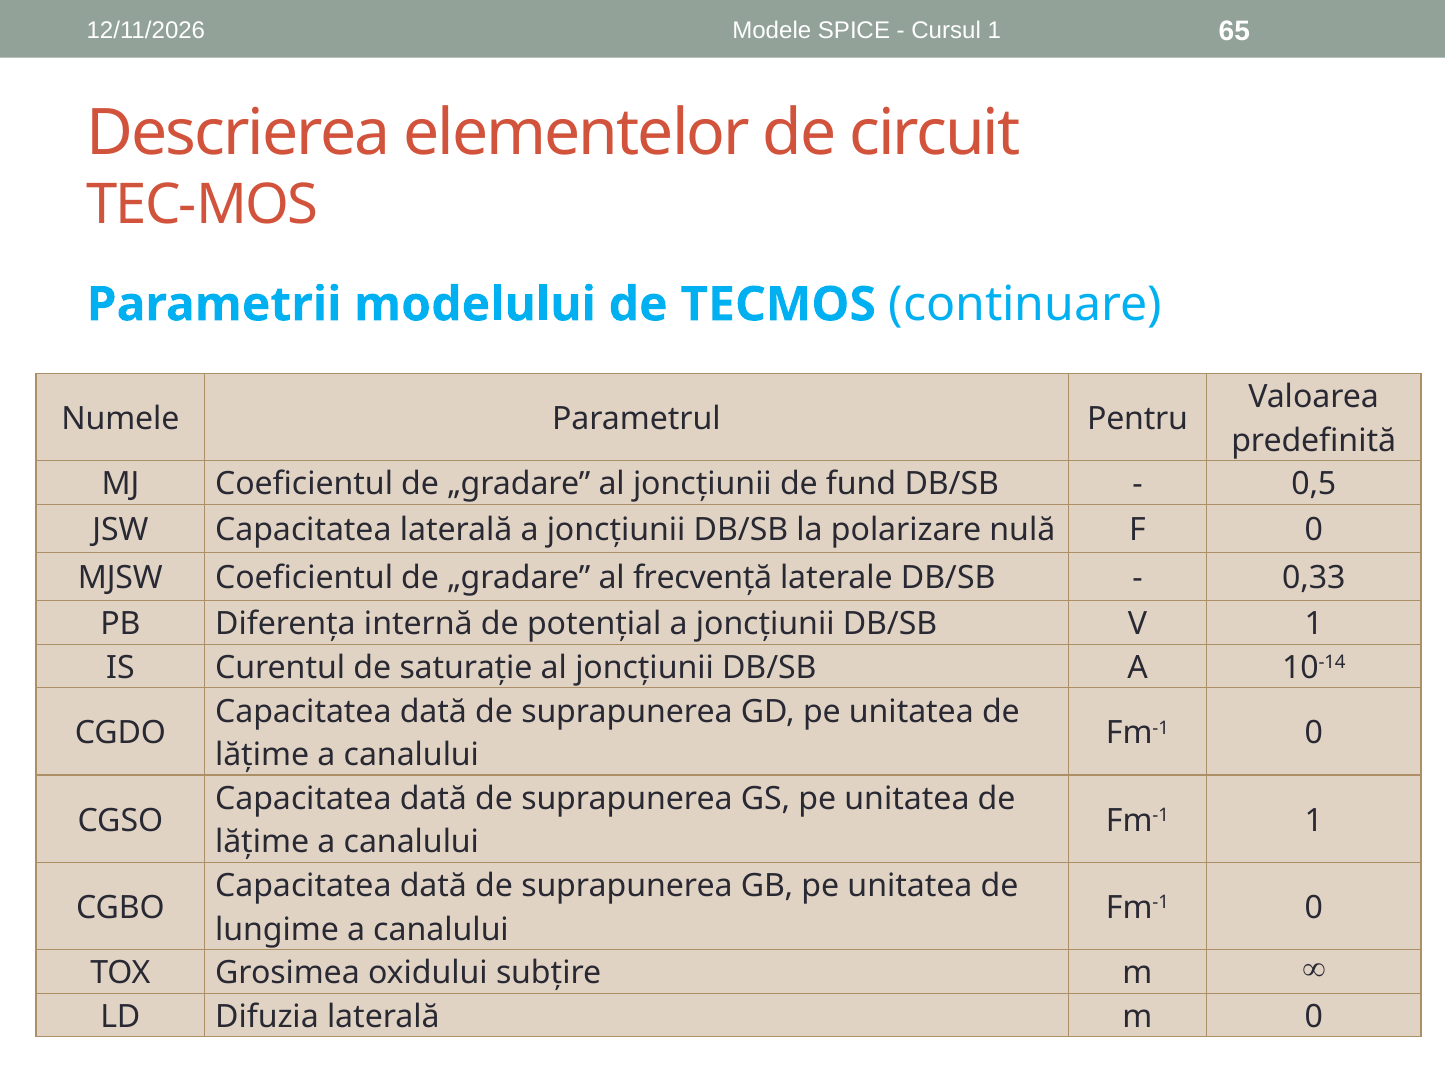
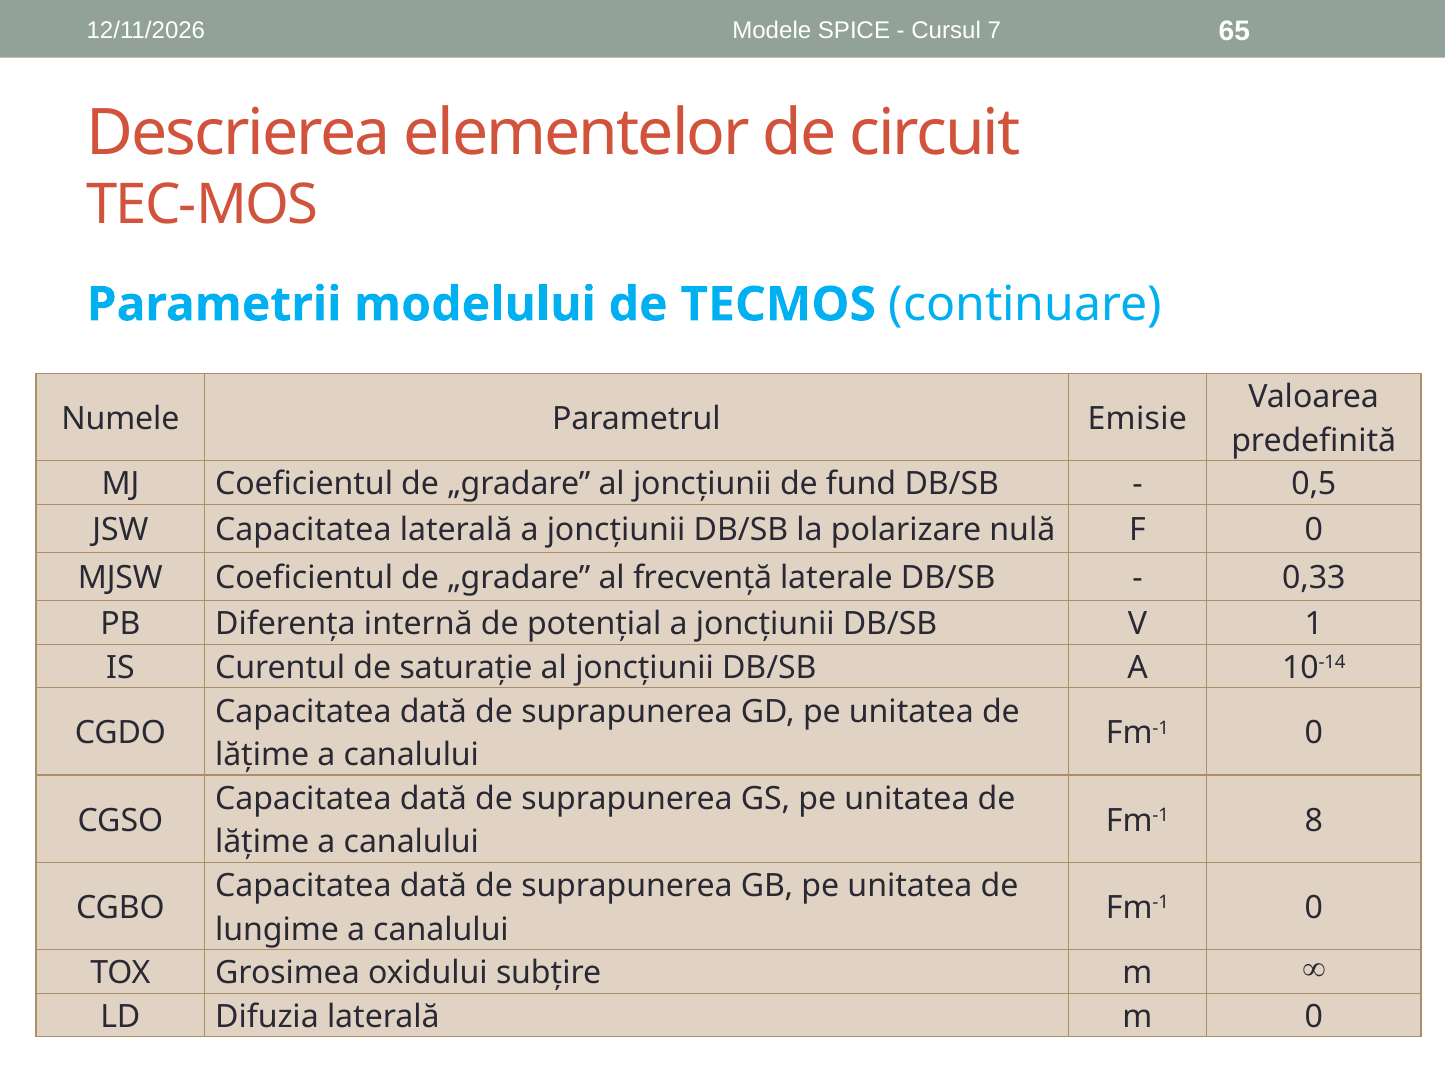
Cursul 1: 1 -> 7 (994, 31)
Pentru: Pentru -> Emisie (1137, 419)
Fm-1 1: 1 -> 8 (1314, 820)
